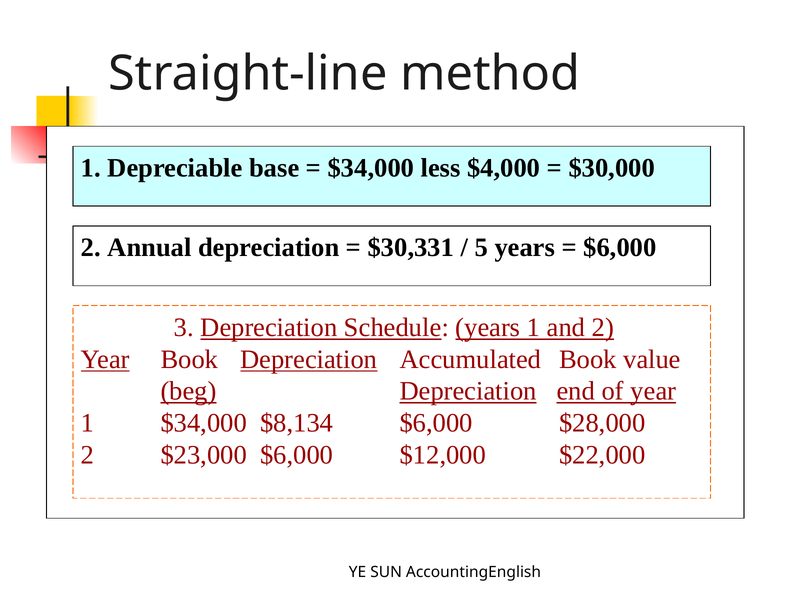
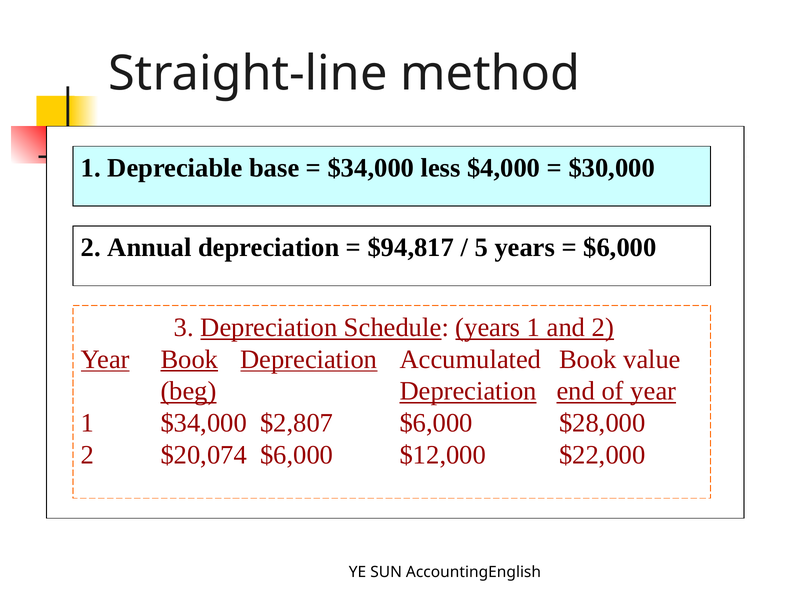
$30,331: $30,331 -> $94,817 (411, 248)
Book underline: none -> present (189, 359)
$8,134: $8,134 -> $2,807 (297, 423)
$23,000: $23,000 -> $20,074 (204, 455)
